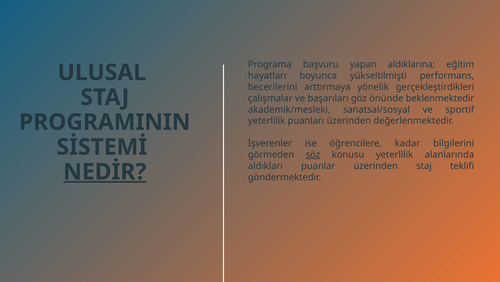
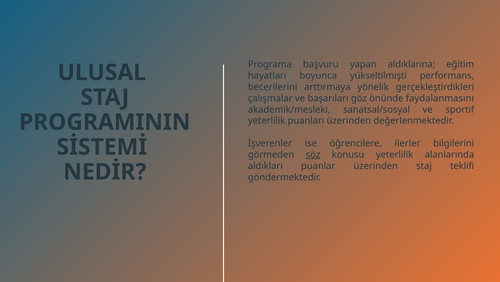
beklenmektedir: beklenmektedir -> faydalanmasını (440, 98)
kadar: kadar -> ilerler (408, 143)
NEDİR underline: present -> none (105, 171)
